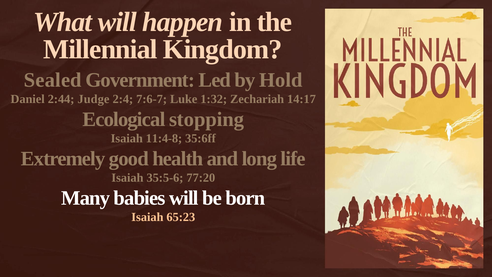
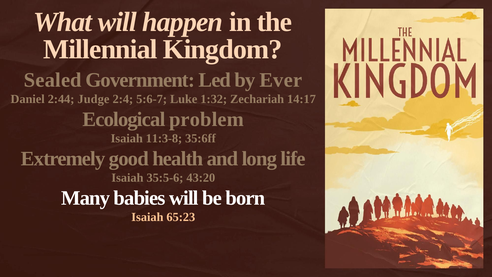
Hold: Hold -> Ever (281, 80)
7:6-7: 7:6-7 -> 5:6-7 (152, 99)
stopping: stopping -> problem (206, 119)
11:4-8: 11:4-8 -> 11:3-8 (164, 138)
77:20: 77:20 -> 43:20 (201, 178)
